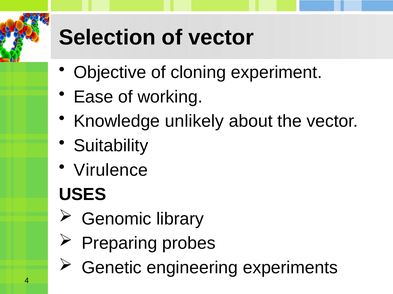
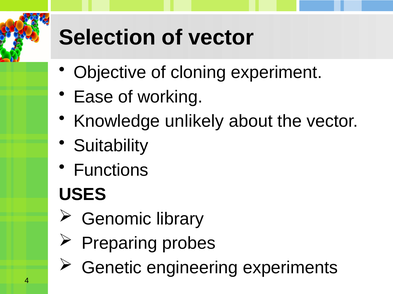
Virulence: Virulence -> Functions (111, 170)
